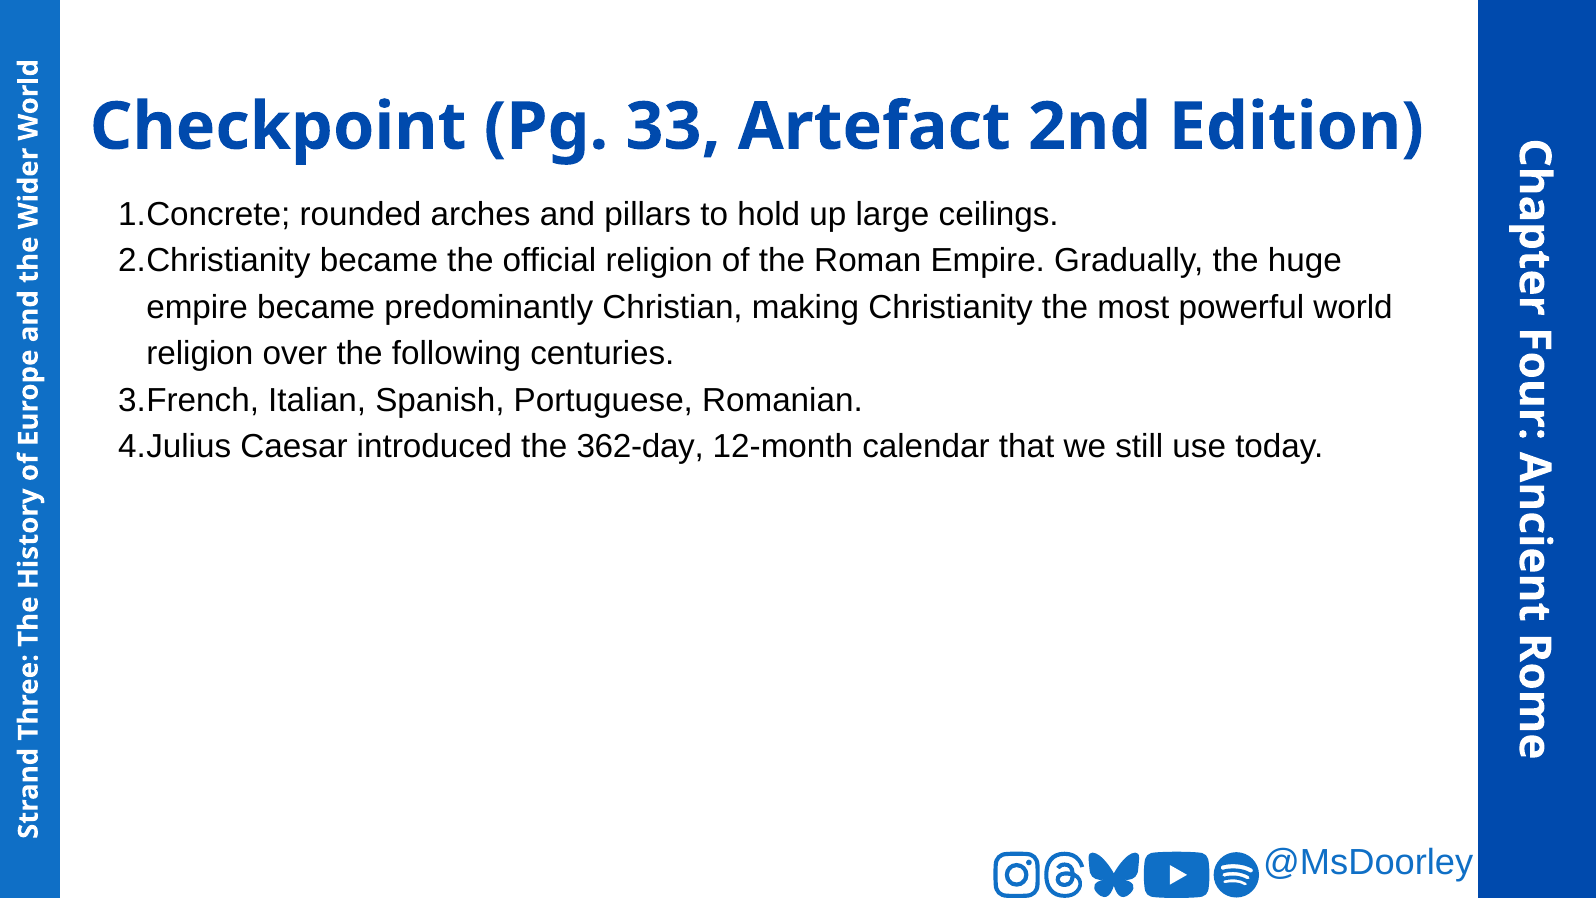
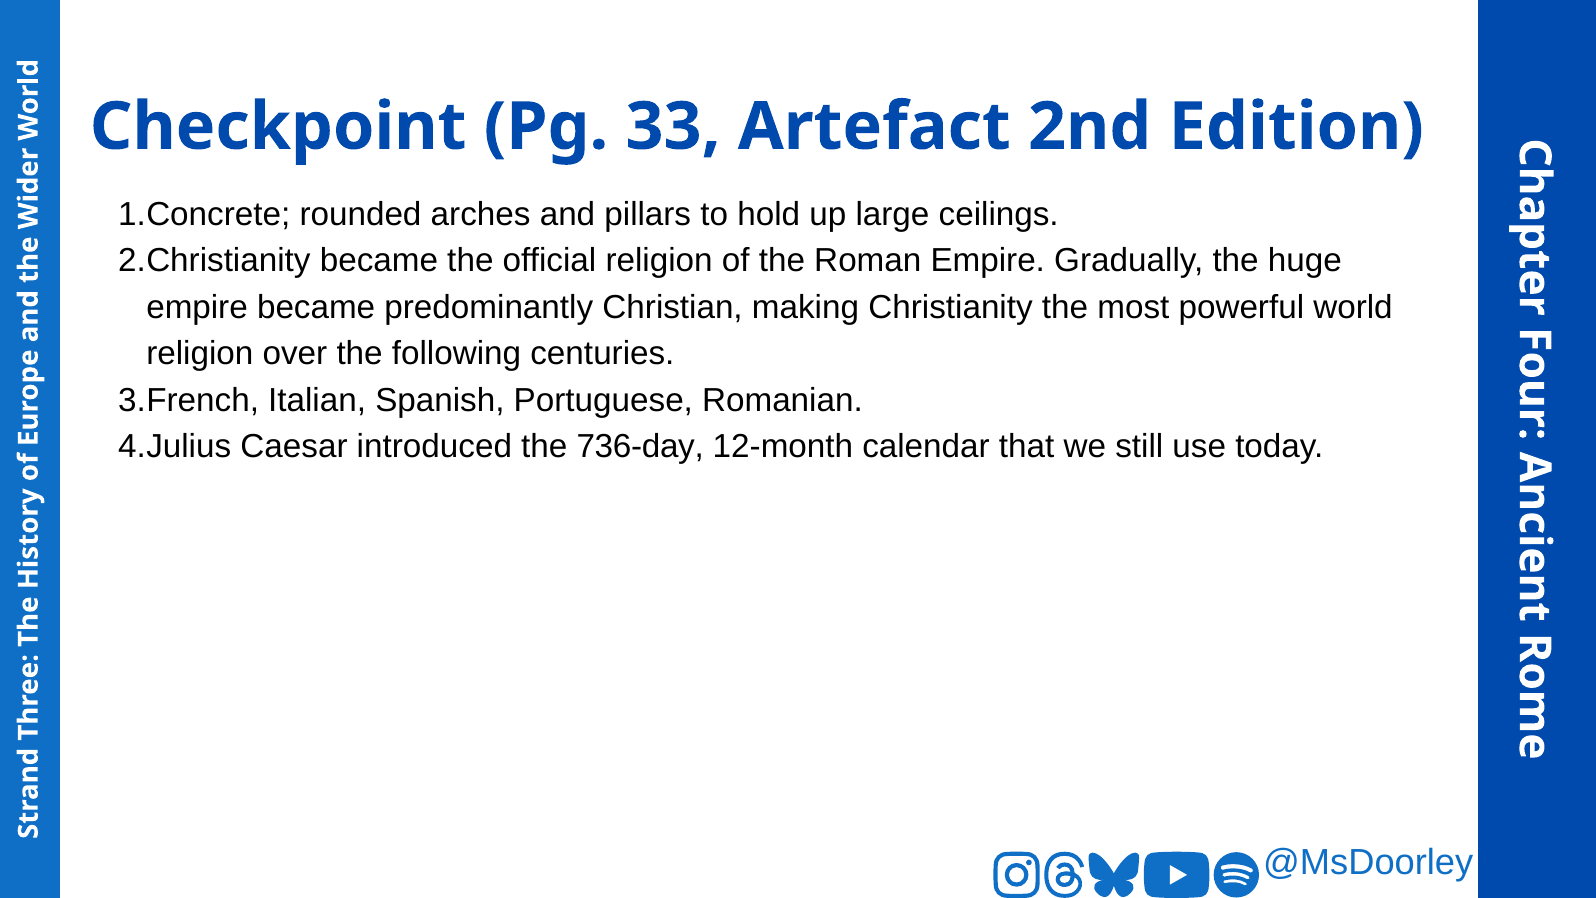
362-day: 362-day -> 736-day (640, 447)
